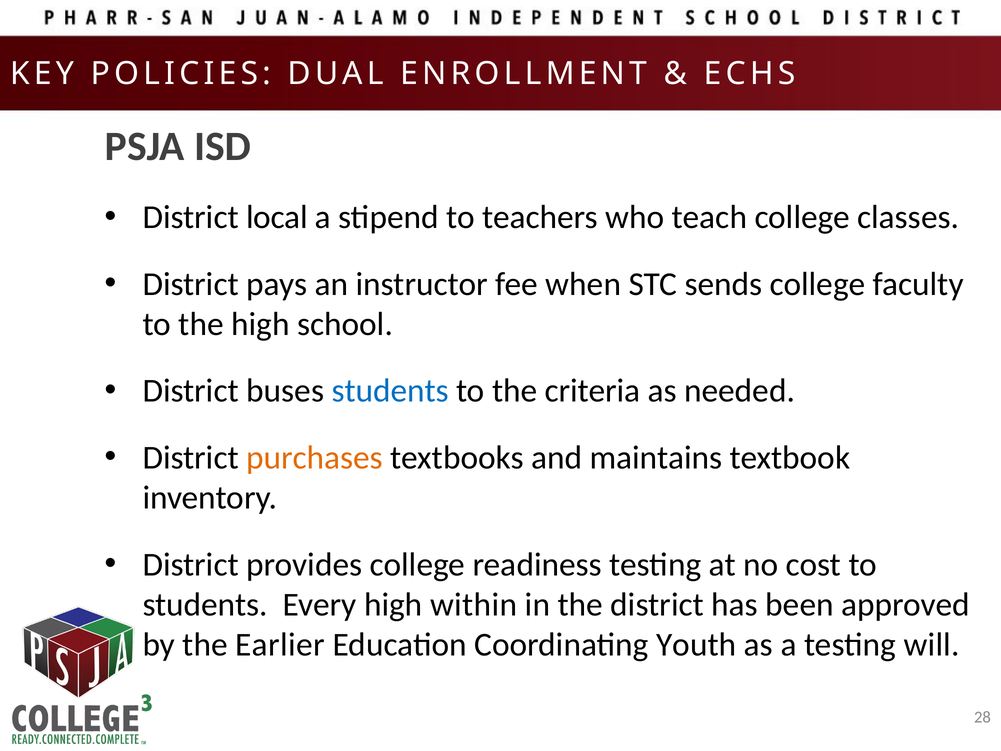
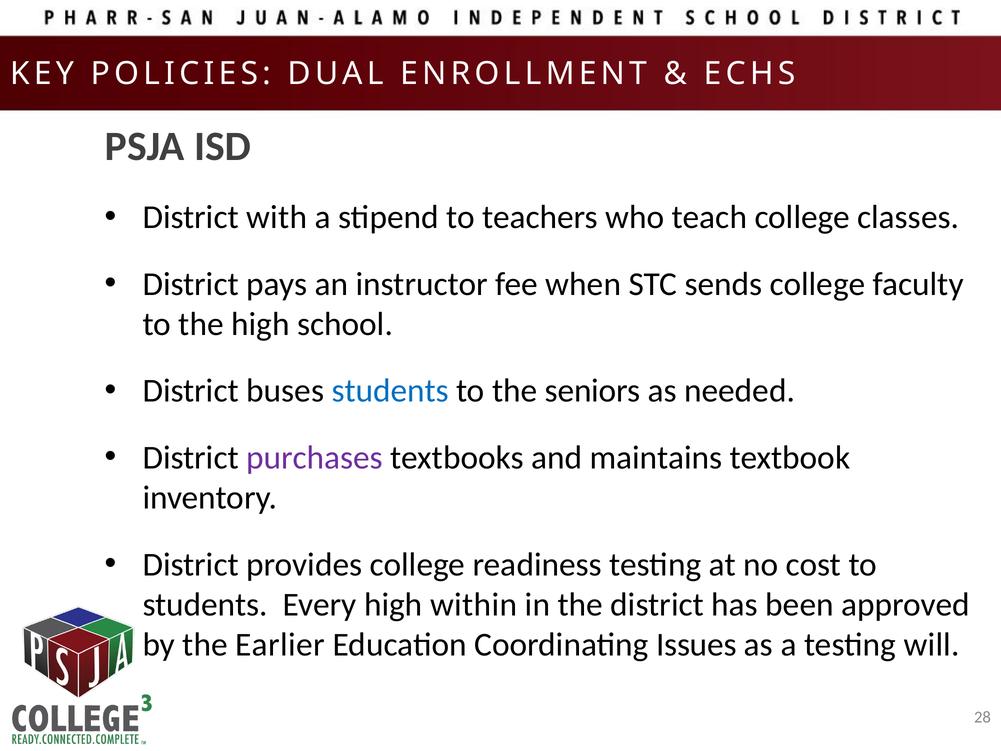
local: local -> with (277, 217)
criteria: criteria -> seniors (593, 391)
purchases colour: orange -> purple (315, 458)
Youth: Youth -> Issues (696, 644)
